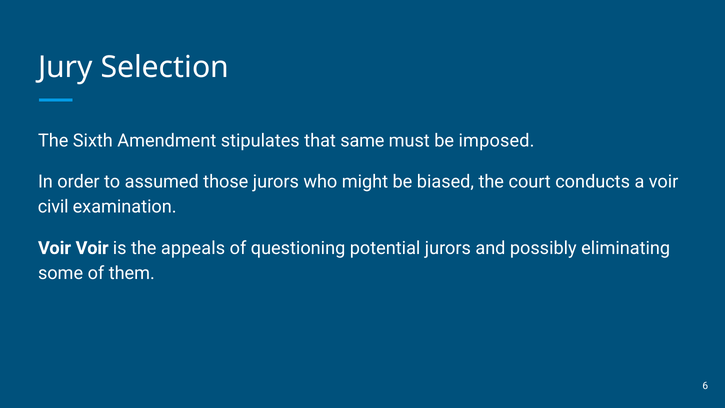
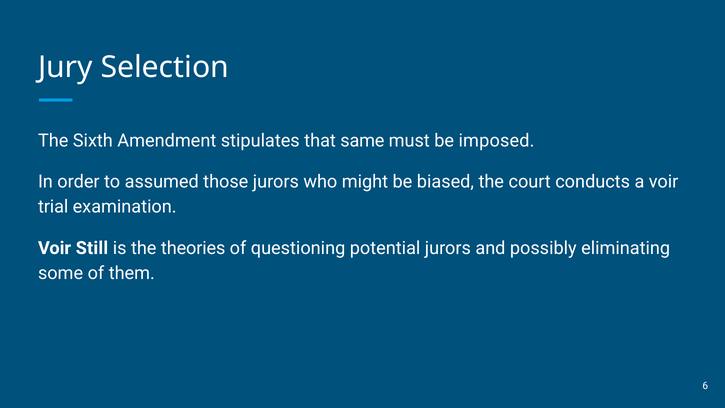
civil: civil -> trial (53, 207)
Voir Voir: Voir -> Still (92, 248)
appeals: appeals -> theories (193, 248)
